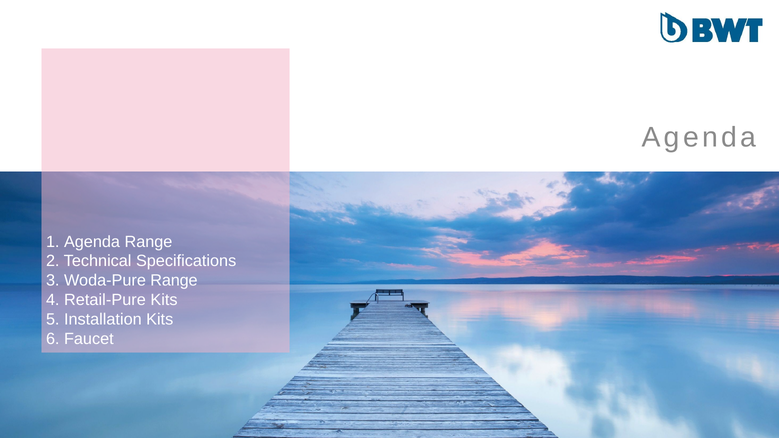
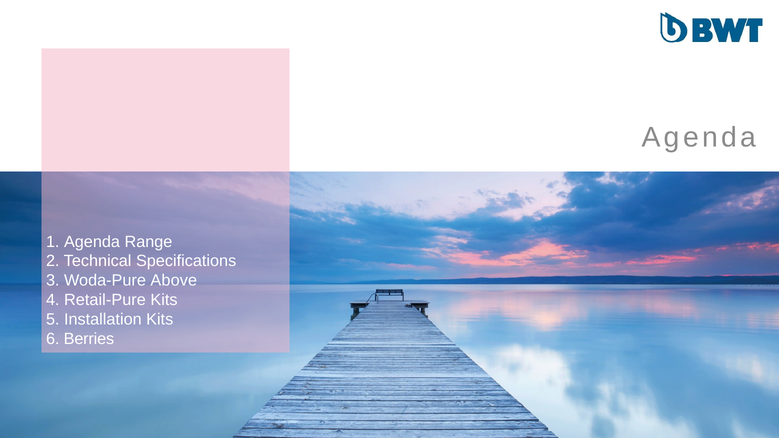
Woda-Pure Range: Range -> Above (174, 281)
Faucet: Faucet -> Berries (89, 339)
